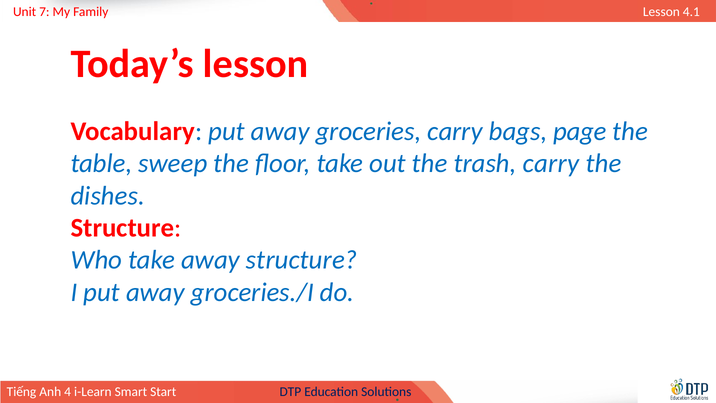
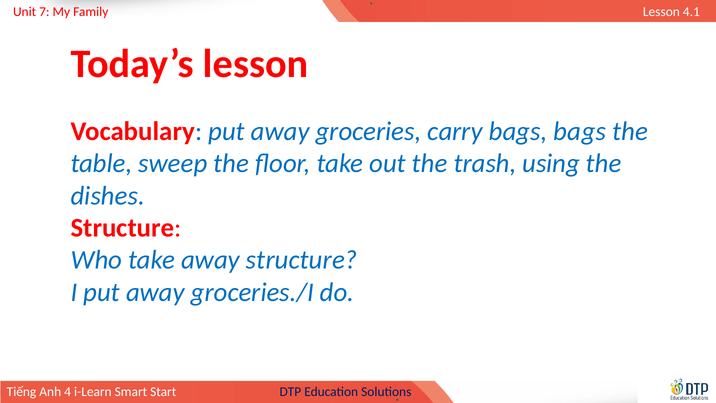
bags page: page -> bags (580, 131)
trash carry: carry -> using (551, 163)
